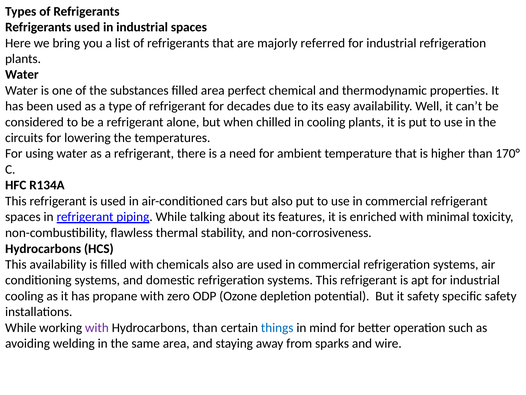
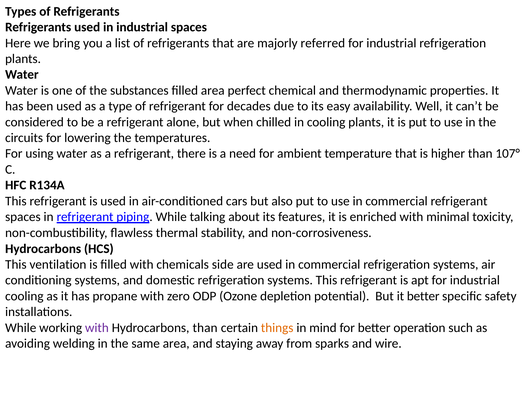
170°: 170° -> 107° (508, 153)
This availability: availability -> ventilation (58, 264)
chemicals also: also -> side (223, 264)
it safety: safety -> better (423, 296)
things colour: blue -> orange (277, 327)
